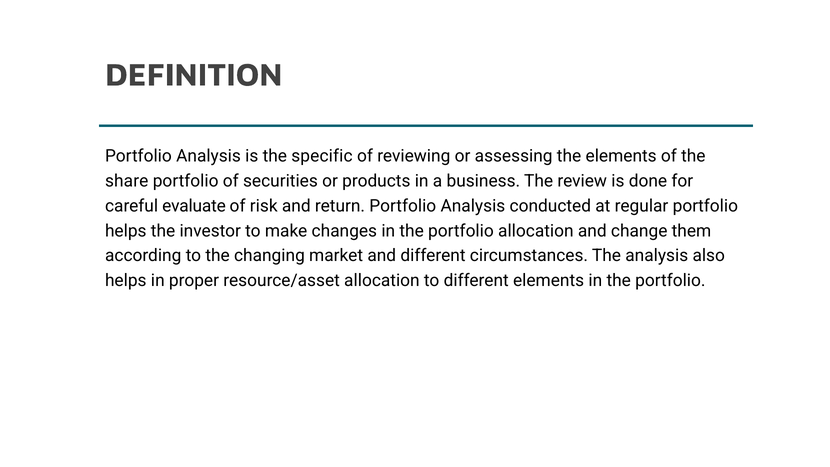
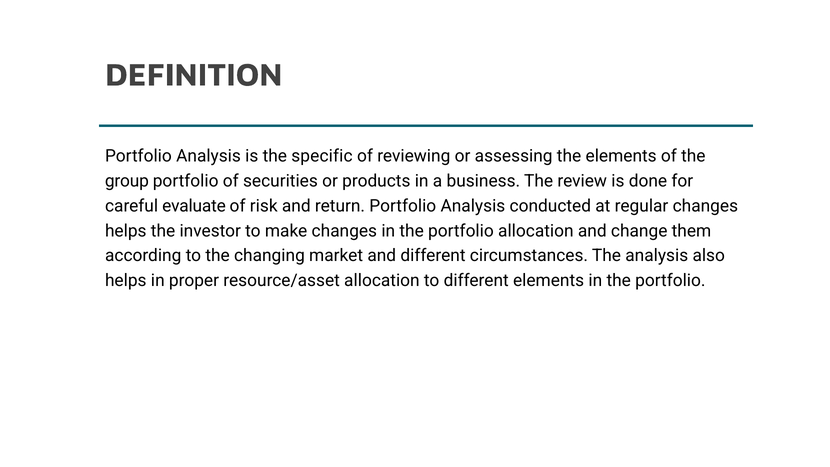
share: share -> group (127, 181)
regular portfolio: portfolio -> changes (705, 206)
